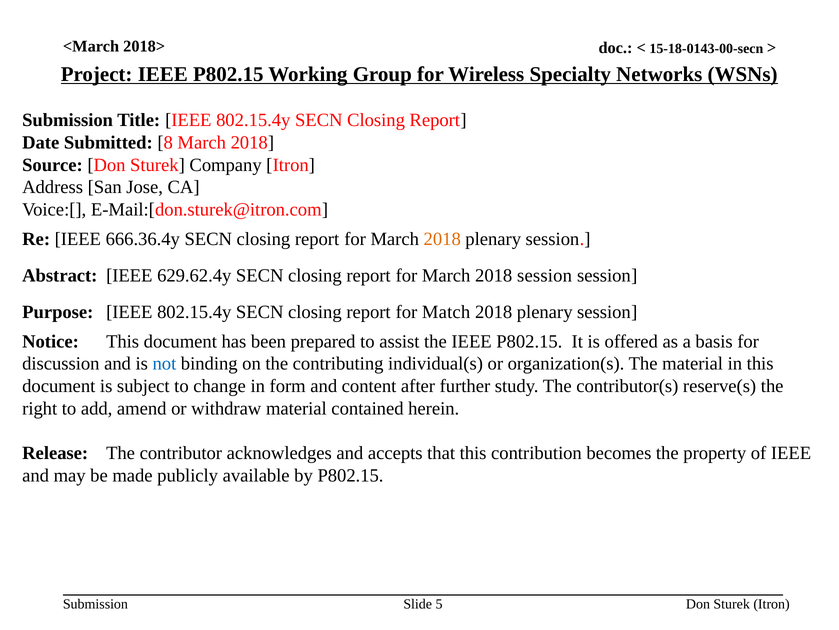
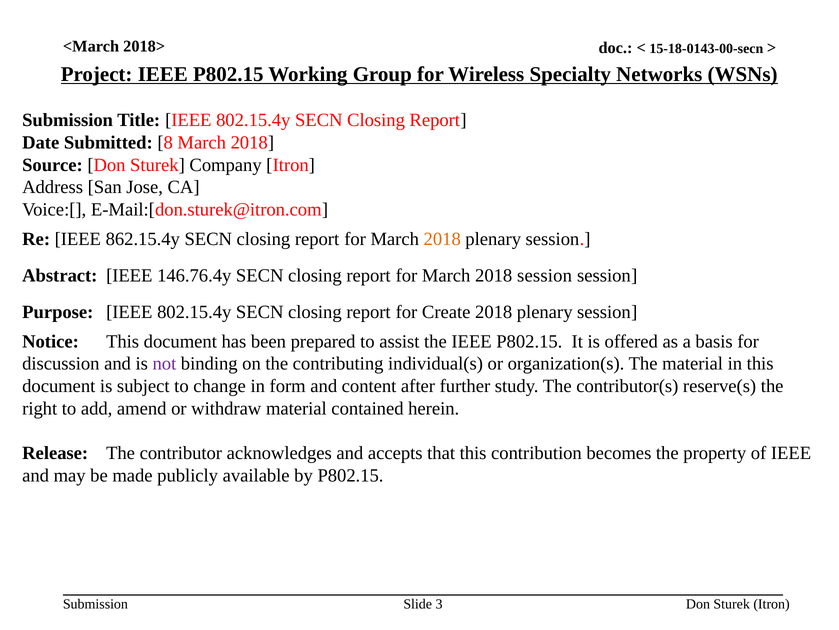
666.36.4y: 666.36.4y -> 862.15.4y (143, 239)
629.62.4y: 629.62.4y -> 146.76.4y (194, 275)
Match: Match -> Create (446, 312)
not colour: blue -> purple (164, 363)
5: 5 -> 3 (439, 603)
